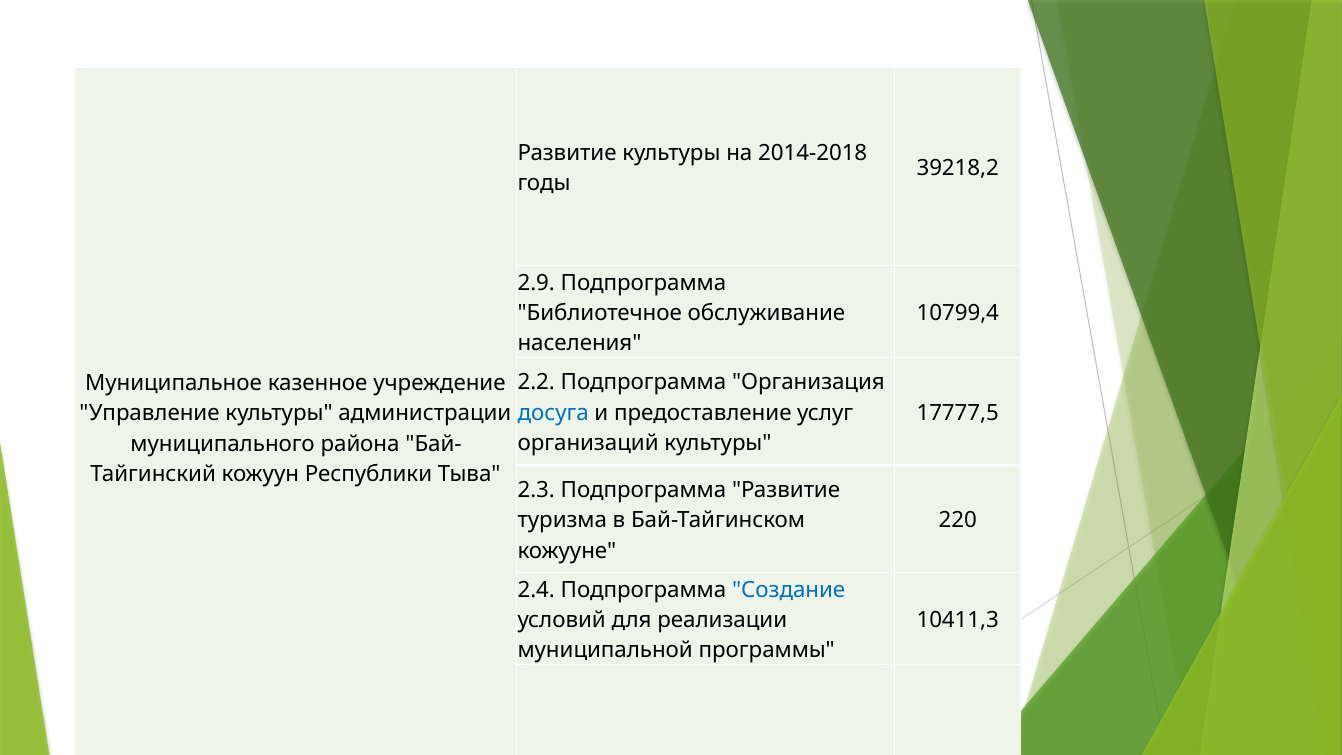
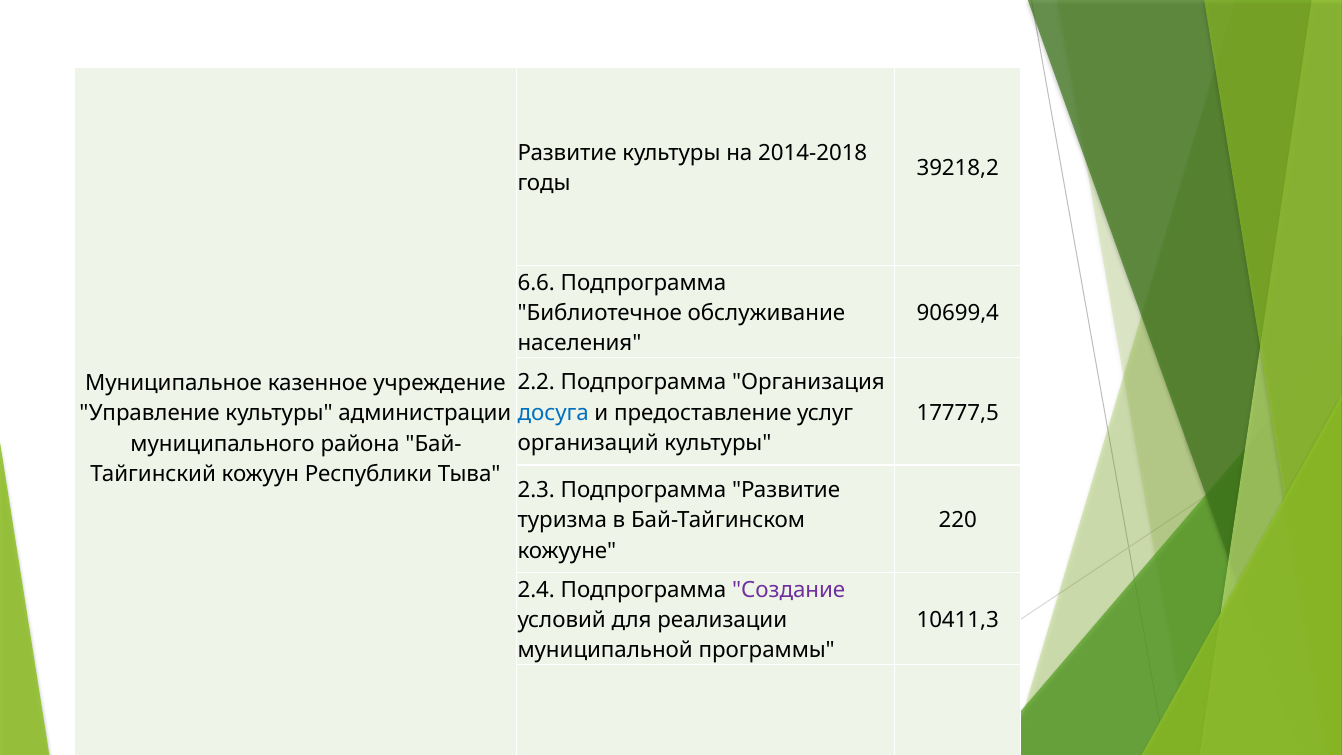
2.9: 2.9 -> 6.6 (536, 283)
10799,4: 10799,4 -> 90699,4 (958, 313)
Создание colour: blue -> purple (789, 590)
